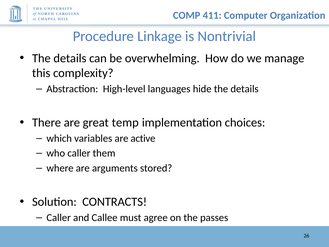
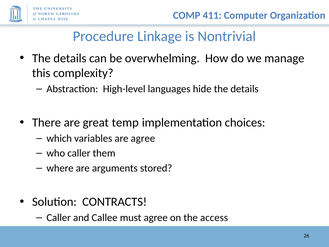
are active: active -> agree (143, 138)
passes: passes -> access (214, 217)
